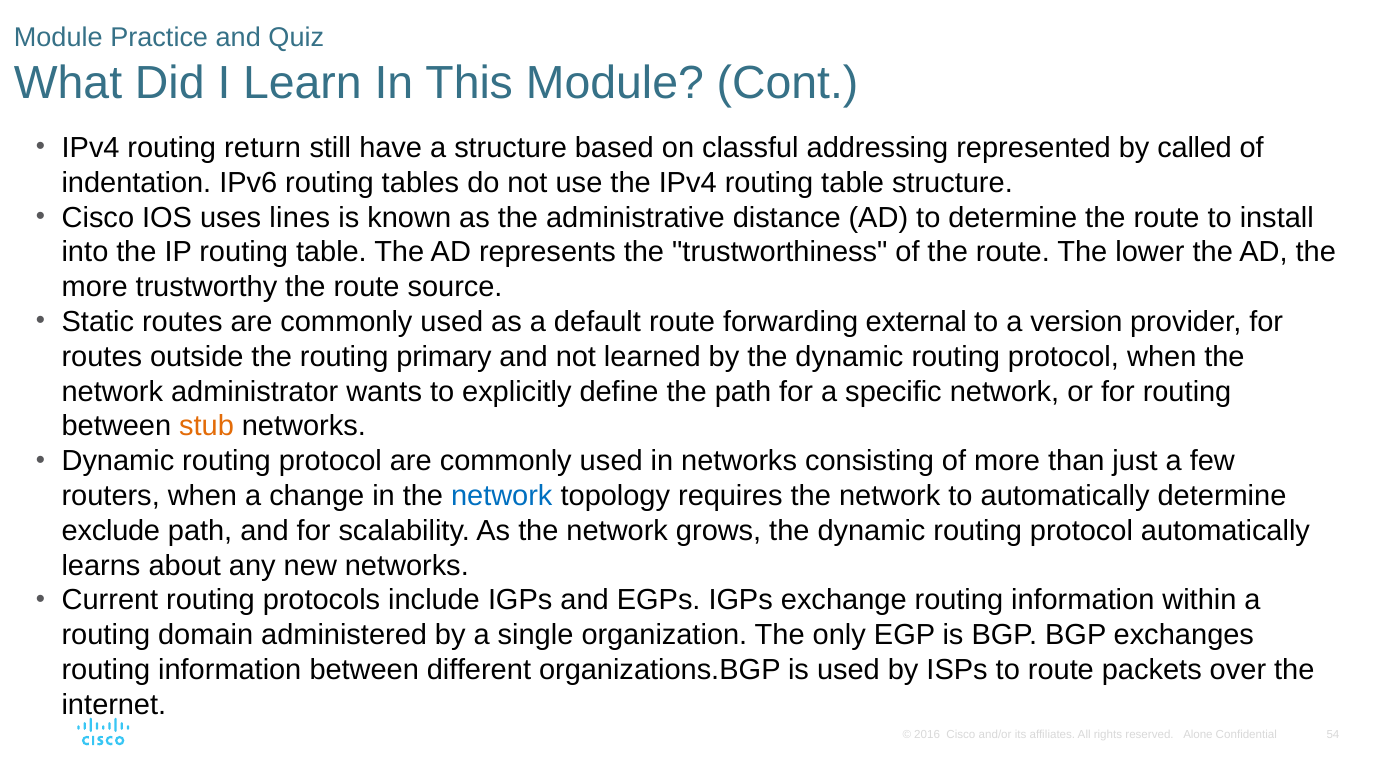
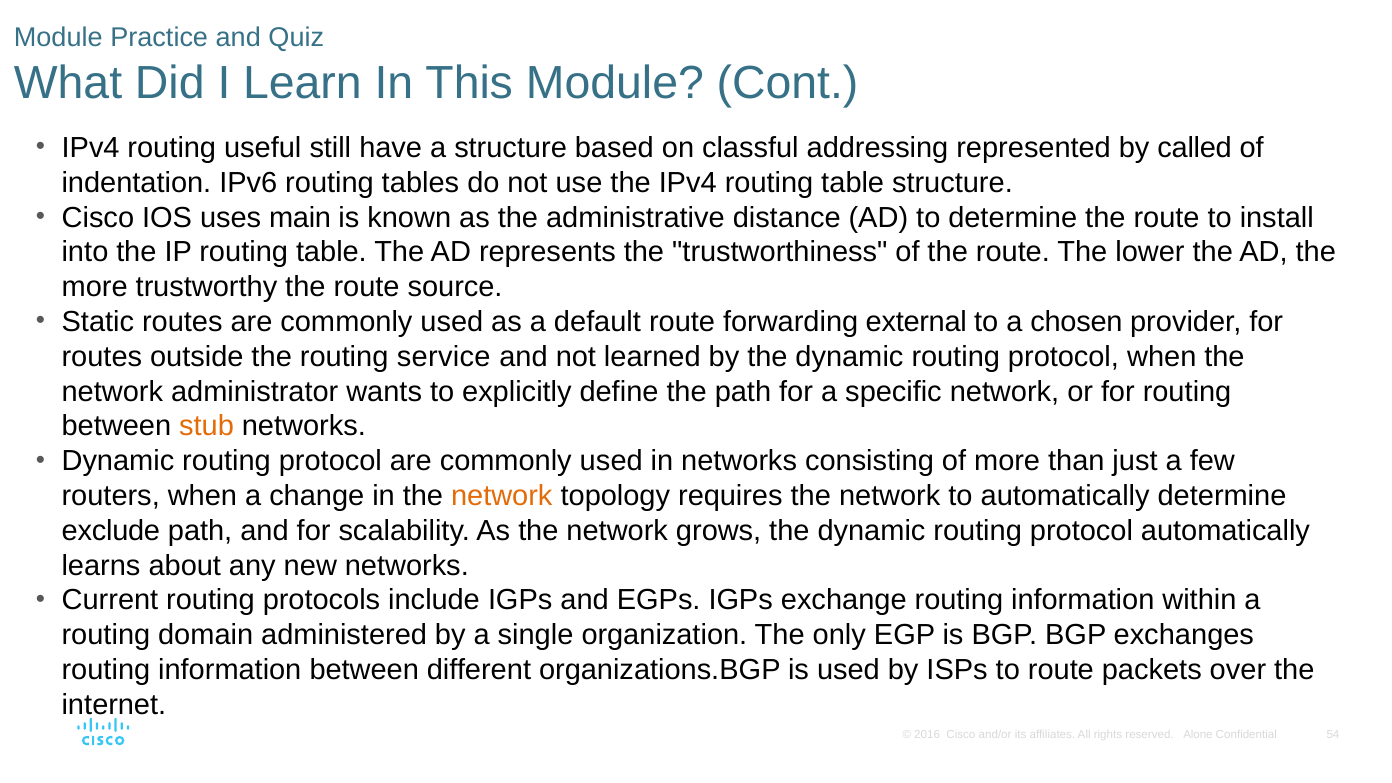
return: return -> useful (263, 148)
lines: lines -> main (300, 218)
version: version -> chosen (1076, 322)
primary: primary -> service (444, 357)
network colour: blue -> orange (502, 496)
